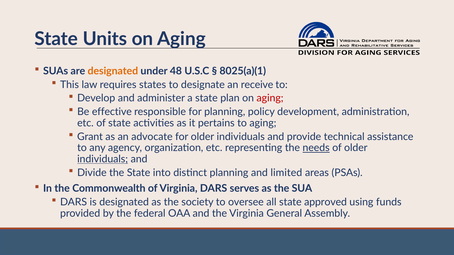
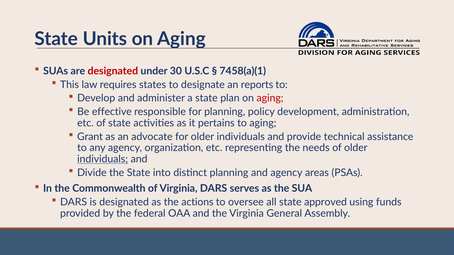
designated colour: orange -> red (113, 71)
48: 48 -> 30 (176, 71)
8025(a)(1: 8025(a)(1 -> 7458(a)(1 (243, 71)
receive: receive -> reports (257, 85)
needs underline: present -> none (316, 148)
and limited: limited -> agency (286, 173)
society: society -> actions (197, 202)
